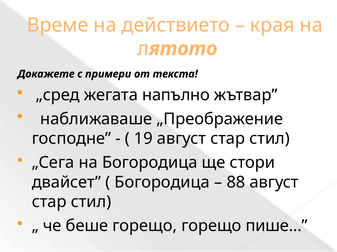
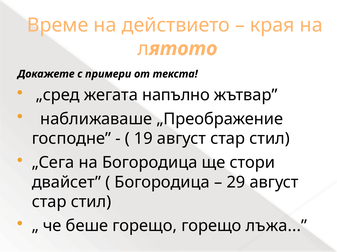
88: 88 -> 29 (236, 183)
пише: пише -> лъжа (276, 226)
